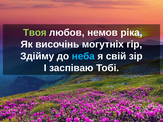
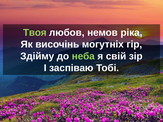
неба colour: light blue -> light green (83, 56)
